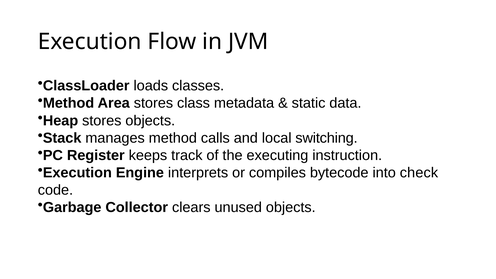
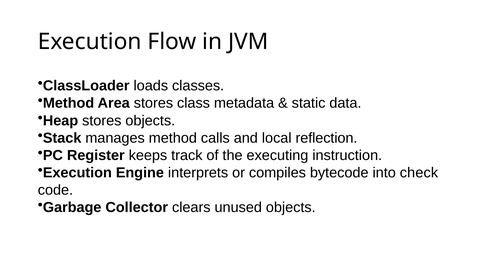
switching: switching -> reflection (326, 138)
